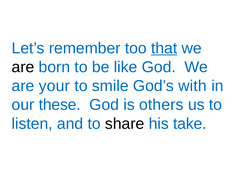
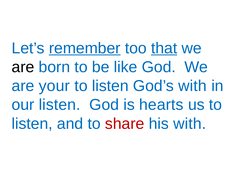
remember underline: none -> present (85, 48)
smile: smile -> listen (110, 86)
our these: these -> listen (60, 105)
others: others -> hearts (161, 105)
share colour: black -> red (125, 124)
his take: take -> with (190, 124)
